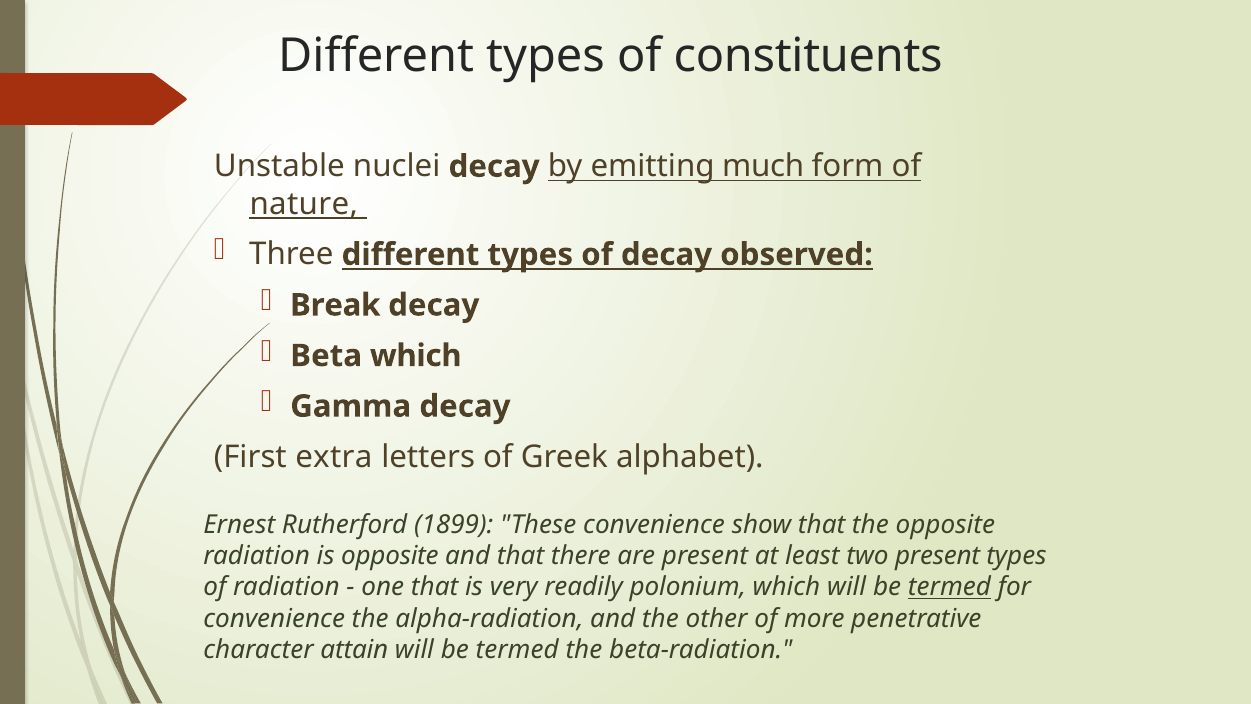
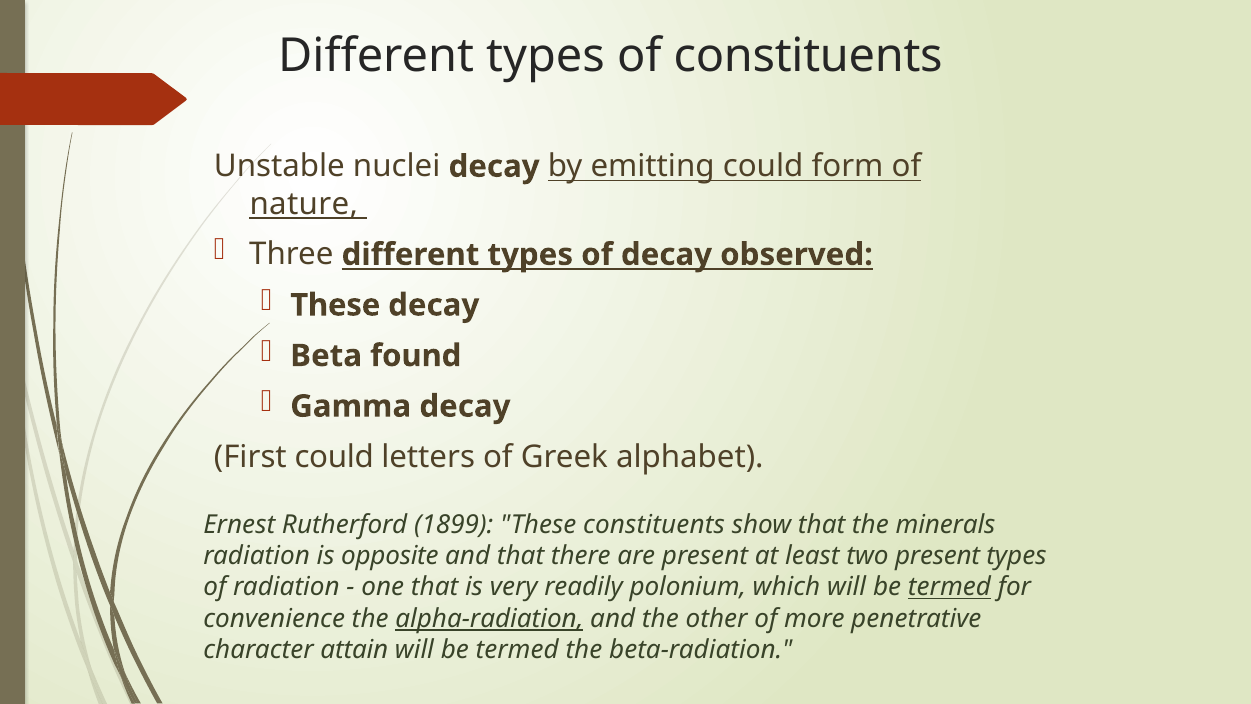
emitting much: much -> could (763, 166)
Break: Break -> These (335, 305)
Beta which: which -> found (416, 356)
First extra: extra -> could (334, 457)
These convenience: convenience -> constituents (654, 524)
the opposite: opposite -> minerals (945, 524)
alpha-radiation underline: none -> present (489, 618)
